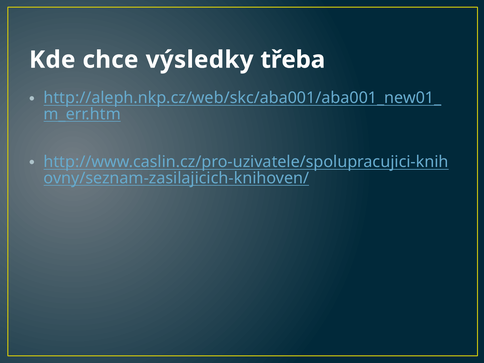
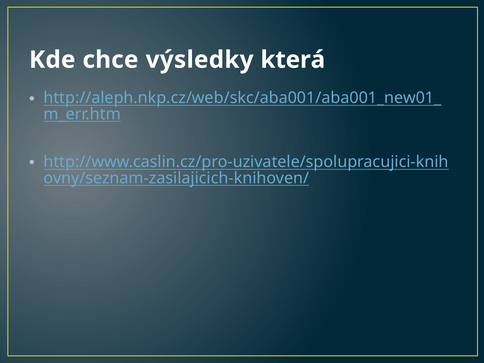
třeba: třeba -> která (293, 60)
